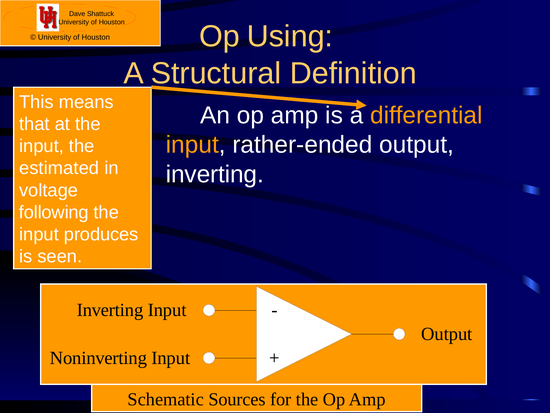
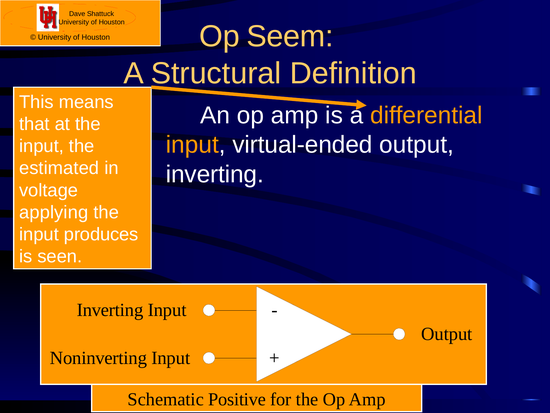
Using: Using -> Seem (290, 37)
rather-ended: rather-ended -> virtual-ended (302, 145)
following: following -> applying (54, 212)
Sources: Sources -> Positive (237, 399)
